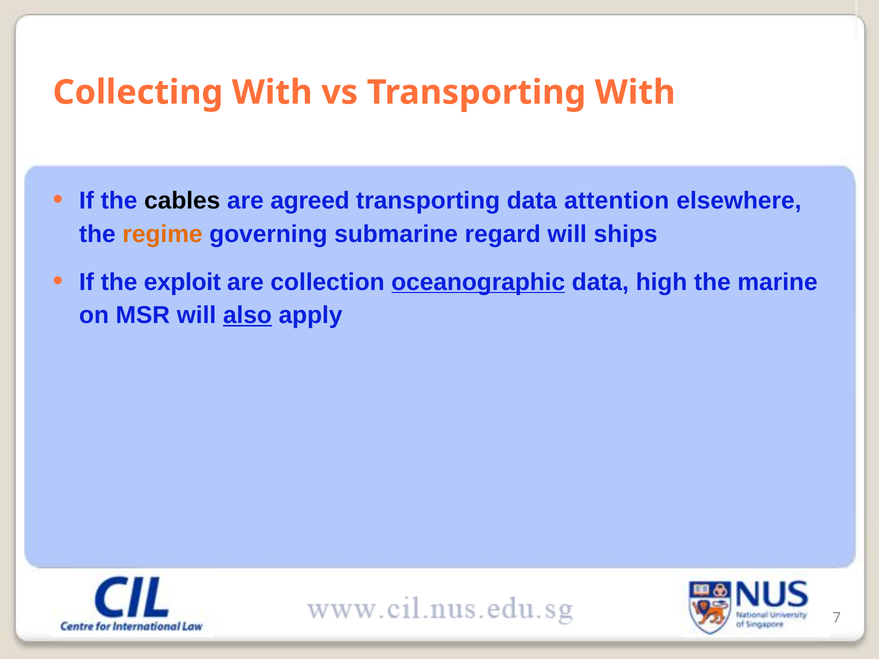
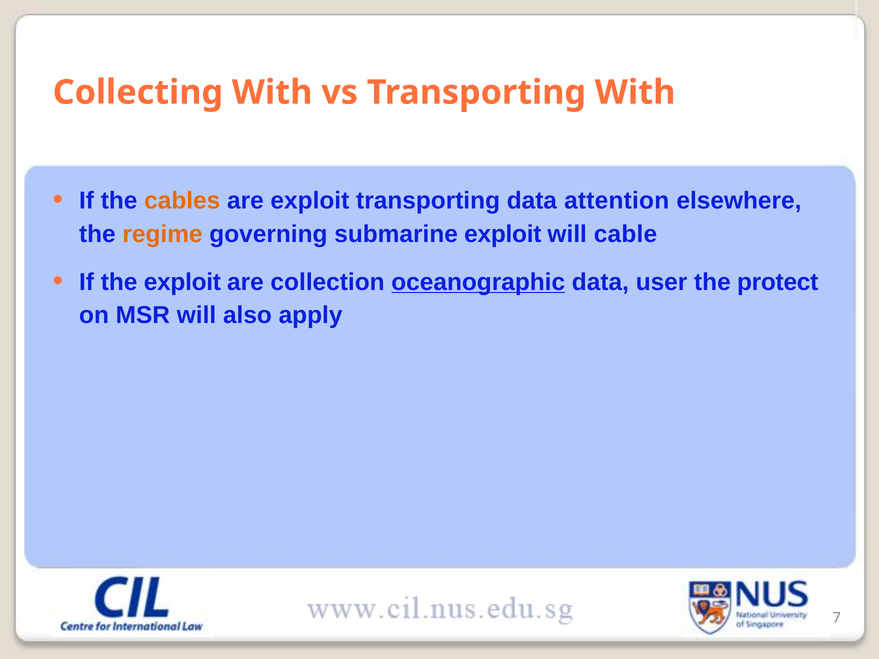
cables colour: black -> orange (182, 201)
are agreed: agreed -> exploit (310, 201)
submarine regard: regard -> exploit (503, 234)
ships: ships -> cable (625, 234)
high: high -> user (662, 282)
marine: marine -> protect (778, 282)
also underline: present -> none (247, 316)
